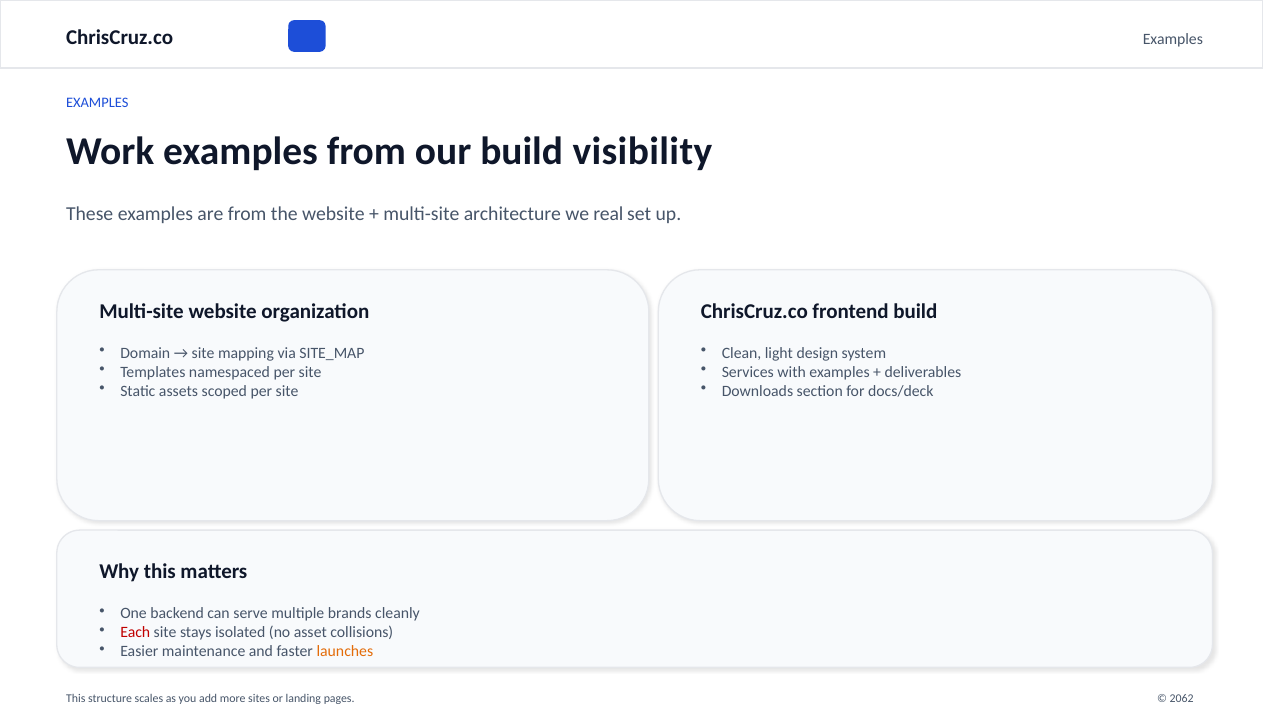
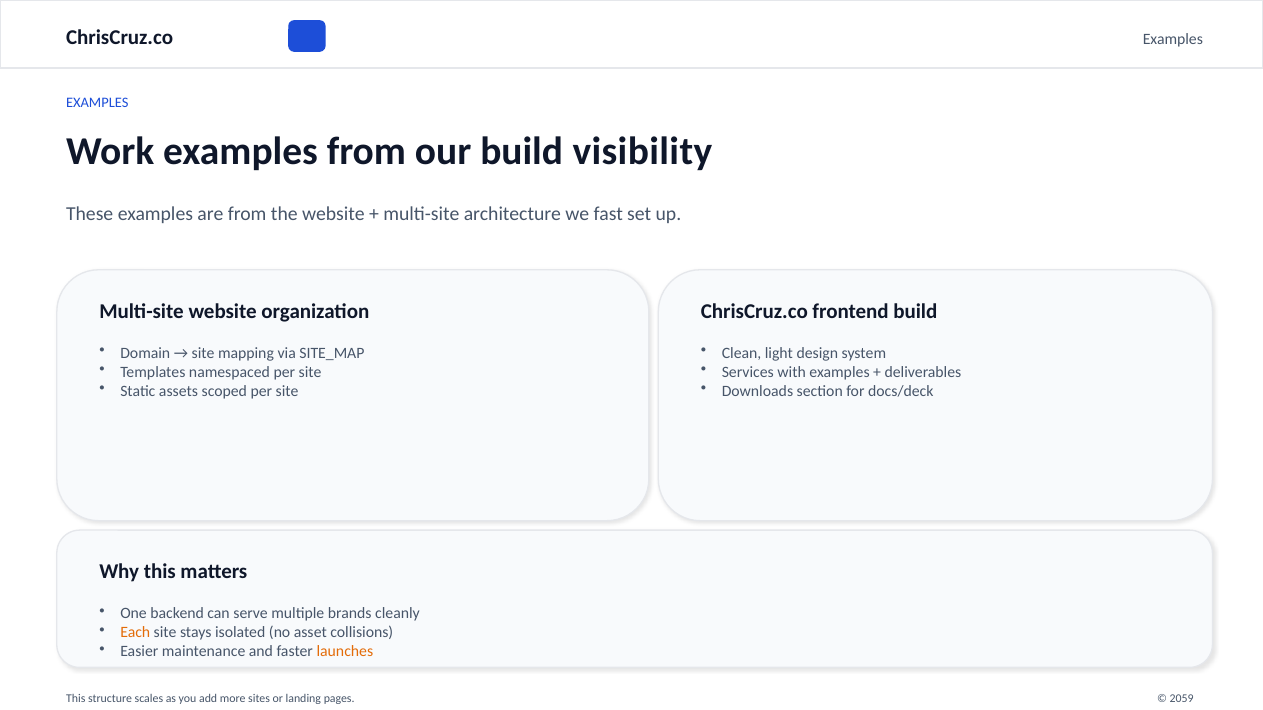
real: real -> fast (608, 214)
Each colour: red -> orange (135, 633)
2062: 2062 -> 2059 (1182, 699)
